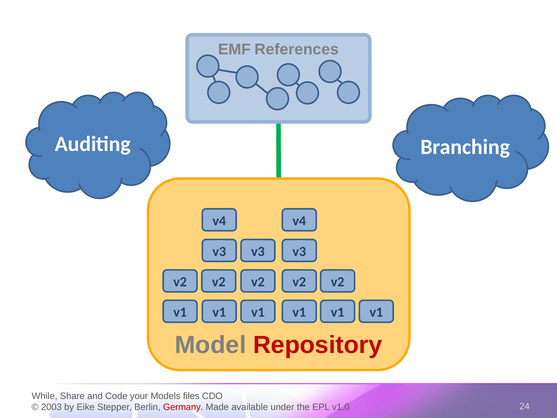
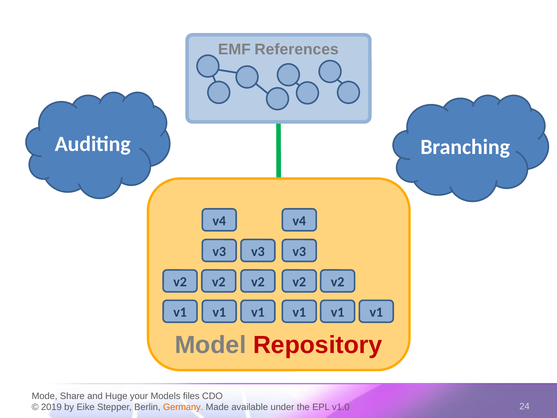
While: While -> Mode (45, 396)
Code: Code -> Huge (116, 396)
2003: 2003 -> 2019 (51, 407)
Germany colour: red -> orange (183, 407)
